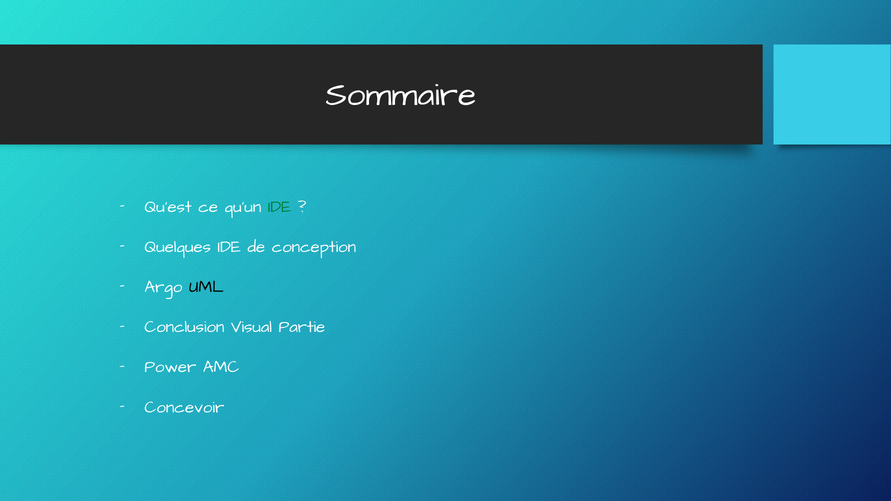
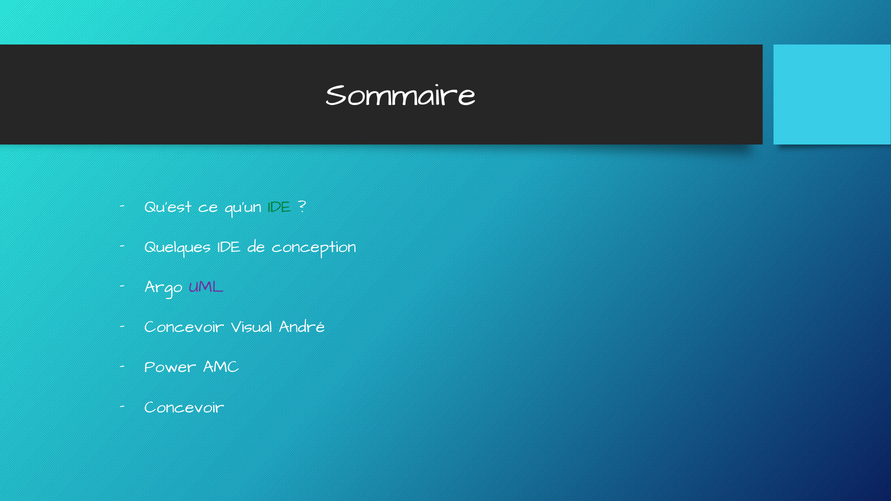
UML colour: black -> purple (206, 287)
Conclusion: Conclusion -> Concevoir (184, 327)
Partie: Partie -> André (302, 327)
